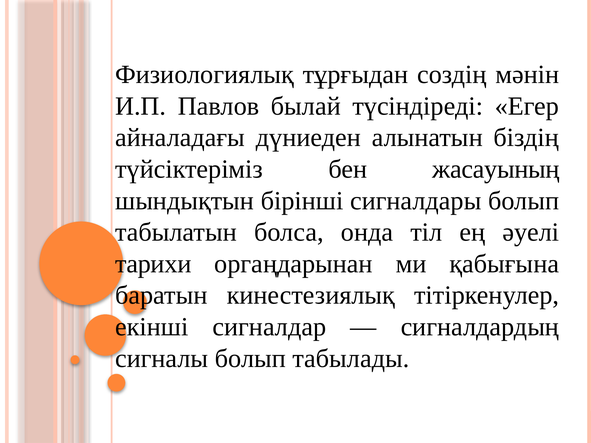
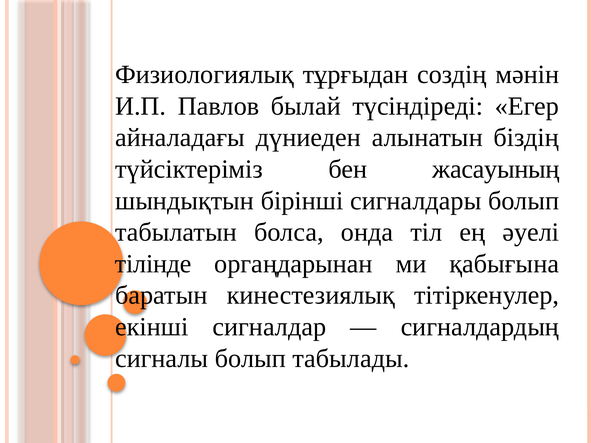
тарихи: тарихи -> тілінде (153, 264)
